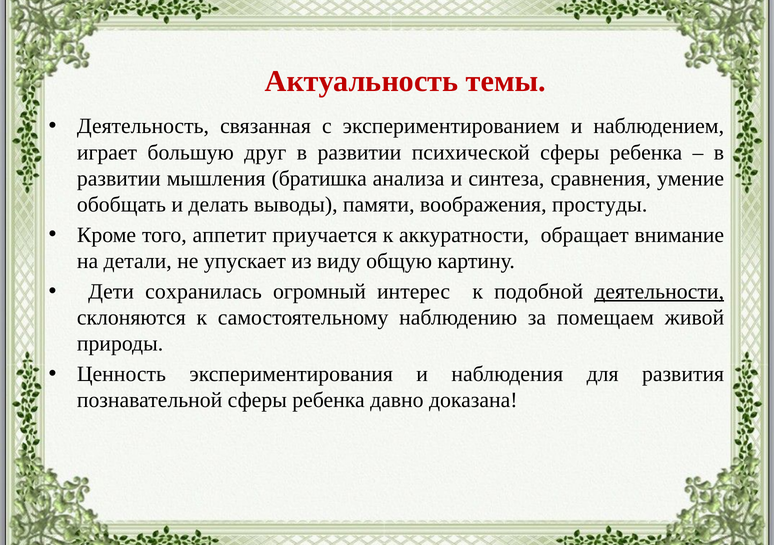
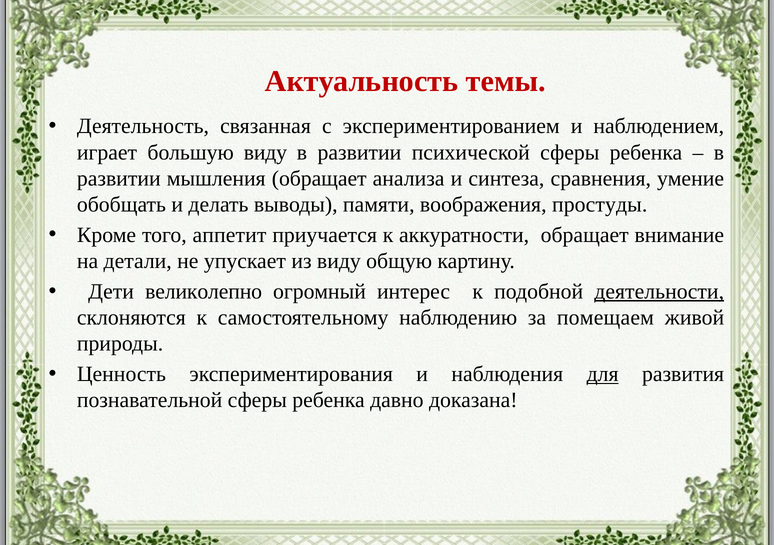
большую друг: друг -> виду (265, 152)
мышления братишка: братишка -> обращает (319, 178)
сохранилась: сохранилась -> великолепно (204, 291)
для underline: none -> present (603, 374)
